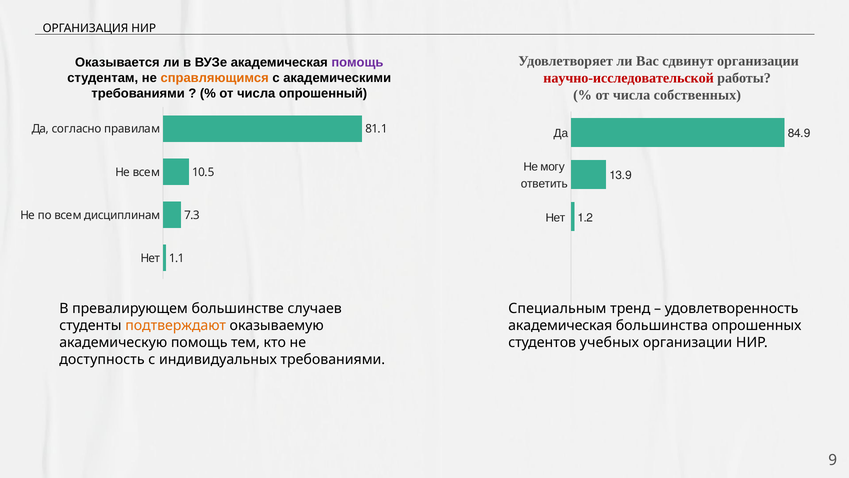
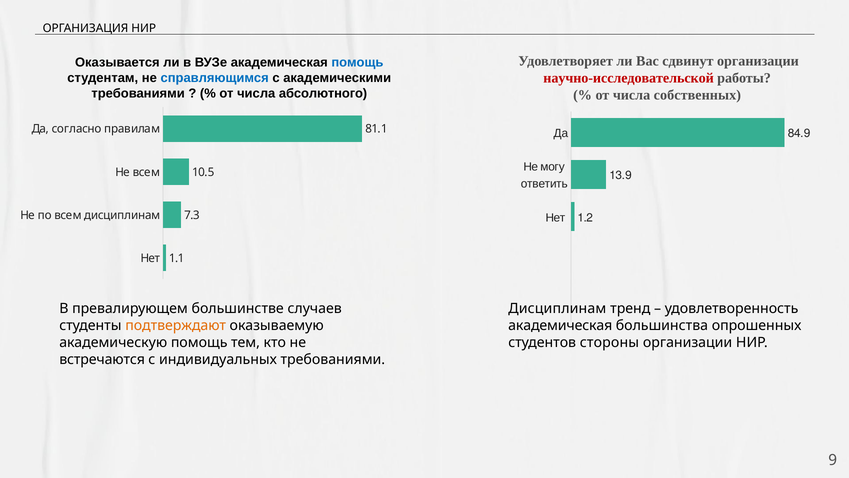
помощь colour: purple -> blue (357, 62)
справляющимся colour: orange -> blue (215, 78)
опрошенный: опрошенный -> абсолютного (323, 94)
Специальным: Специальным -> Дисциплинам (557, 308)
учебных: учебных -> стороны (609, 342)
доступность: доступность -> встречаются (102, 359)
